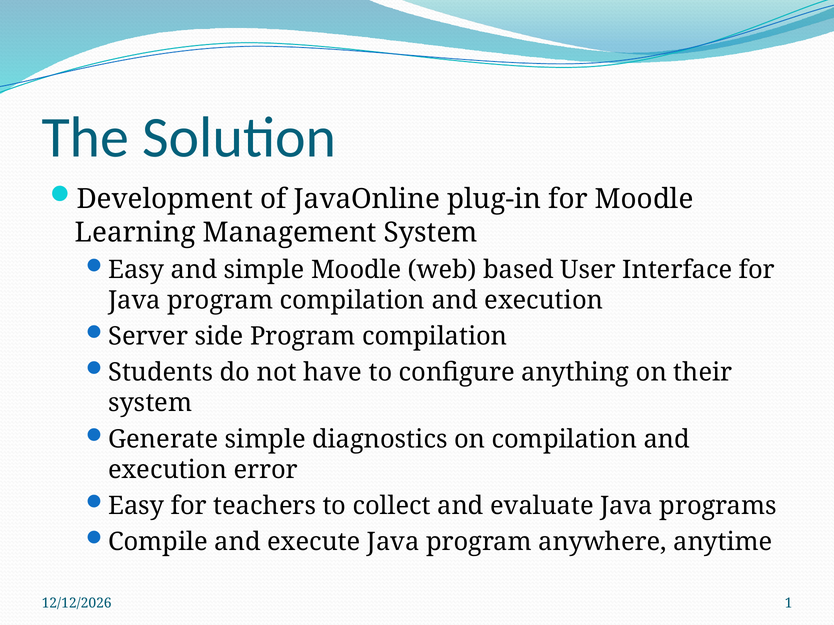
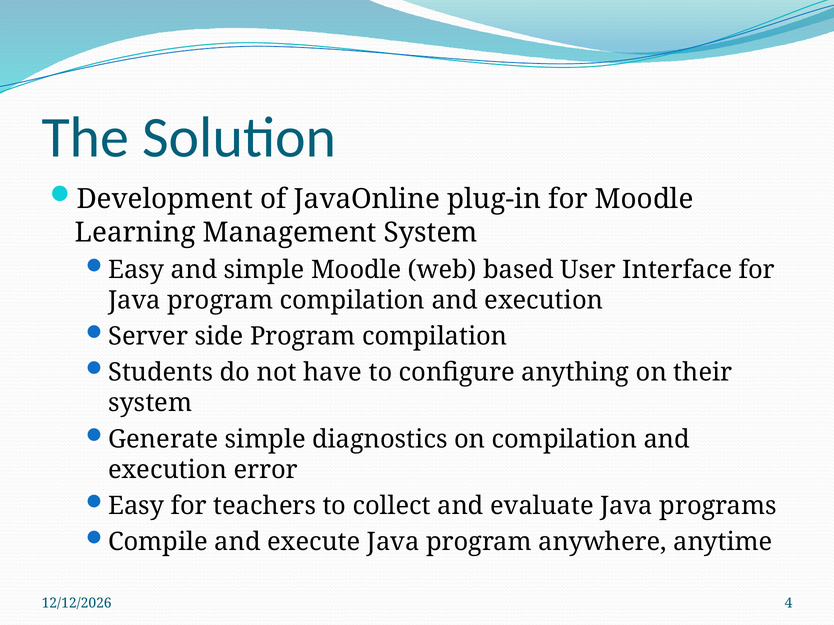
1: 1 -> 4 (789, 603)
